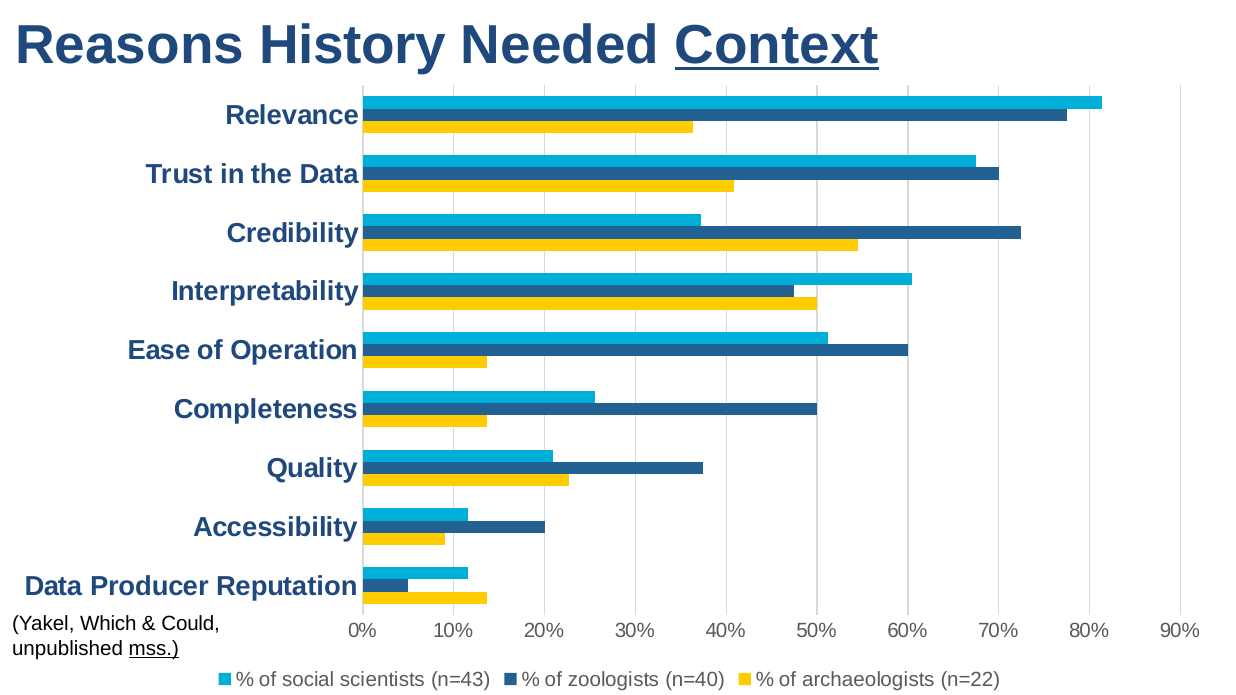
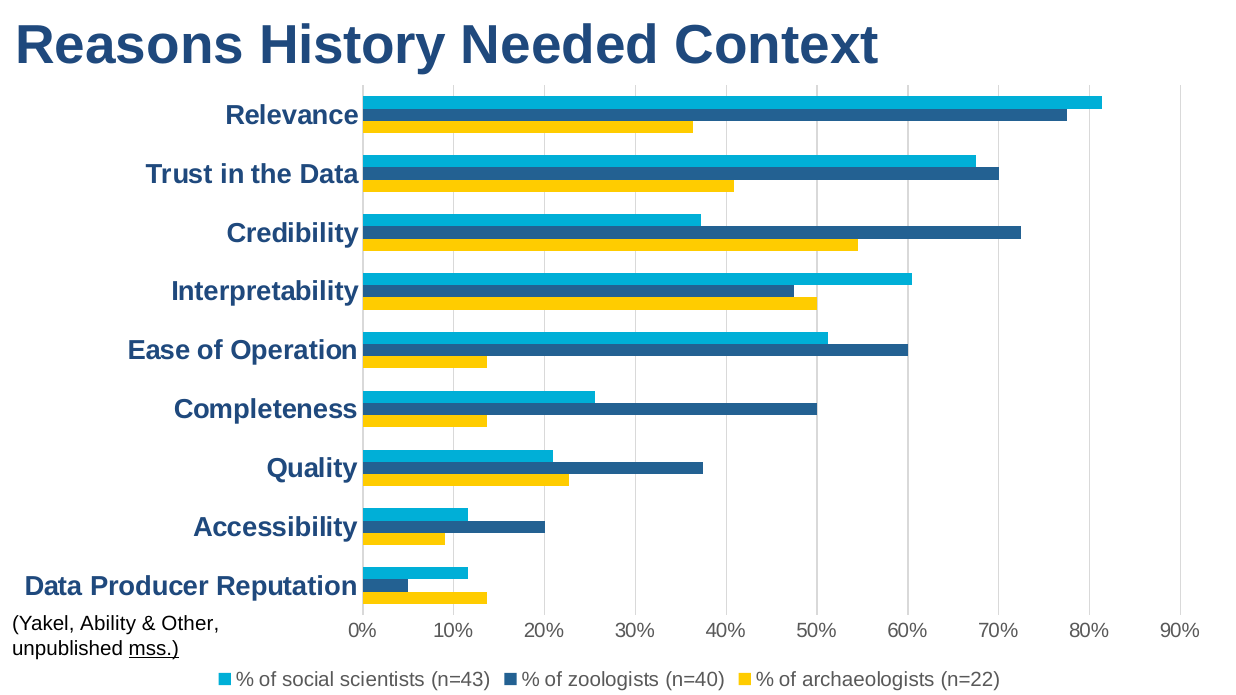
Context underline: present -> none (777, 45)
Which: Which -> Ability (108, 624)
Could: Could -> Other (190, 624)
